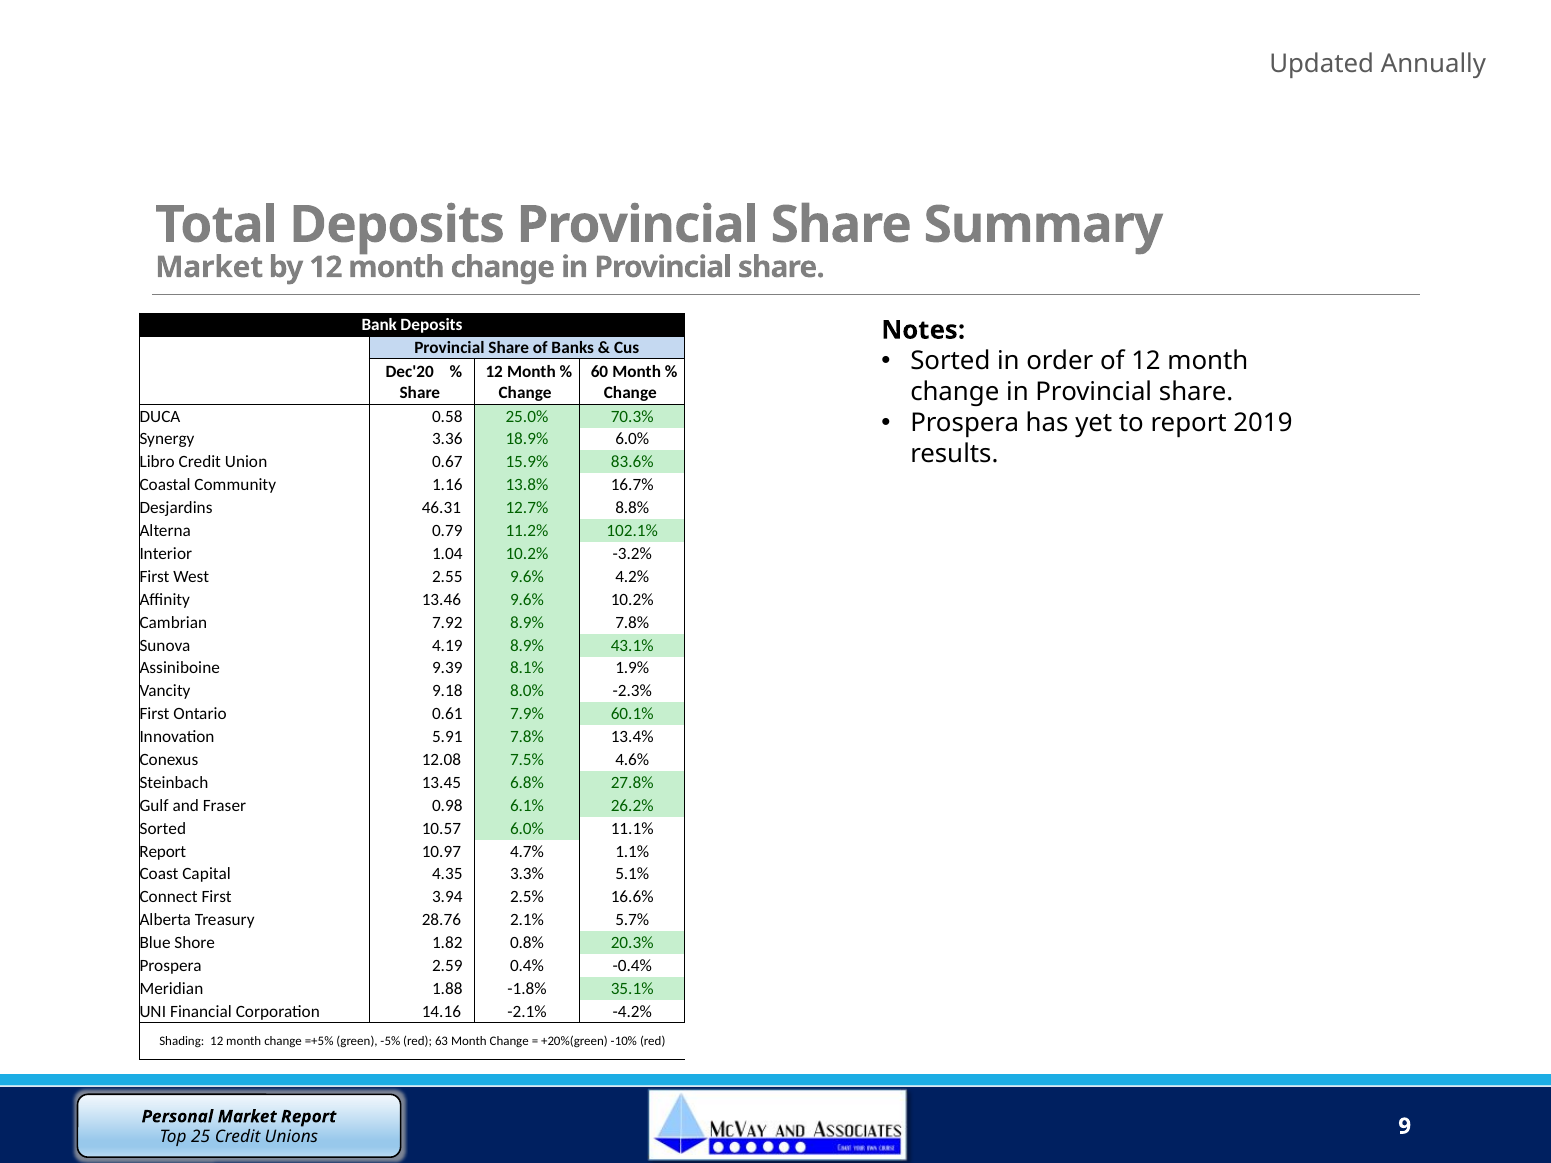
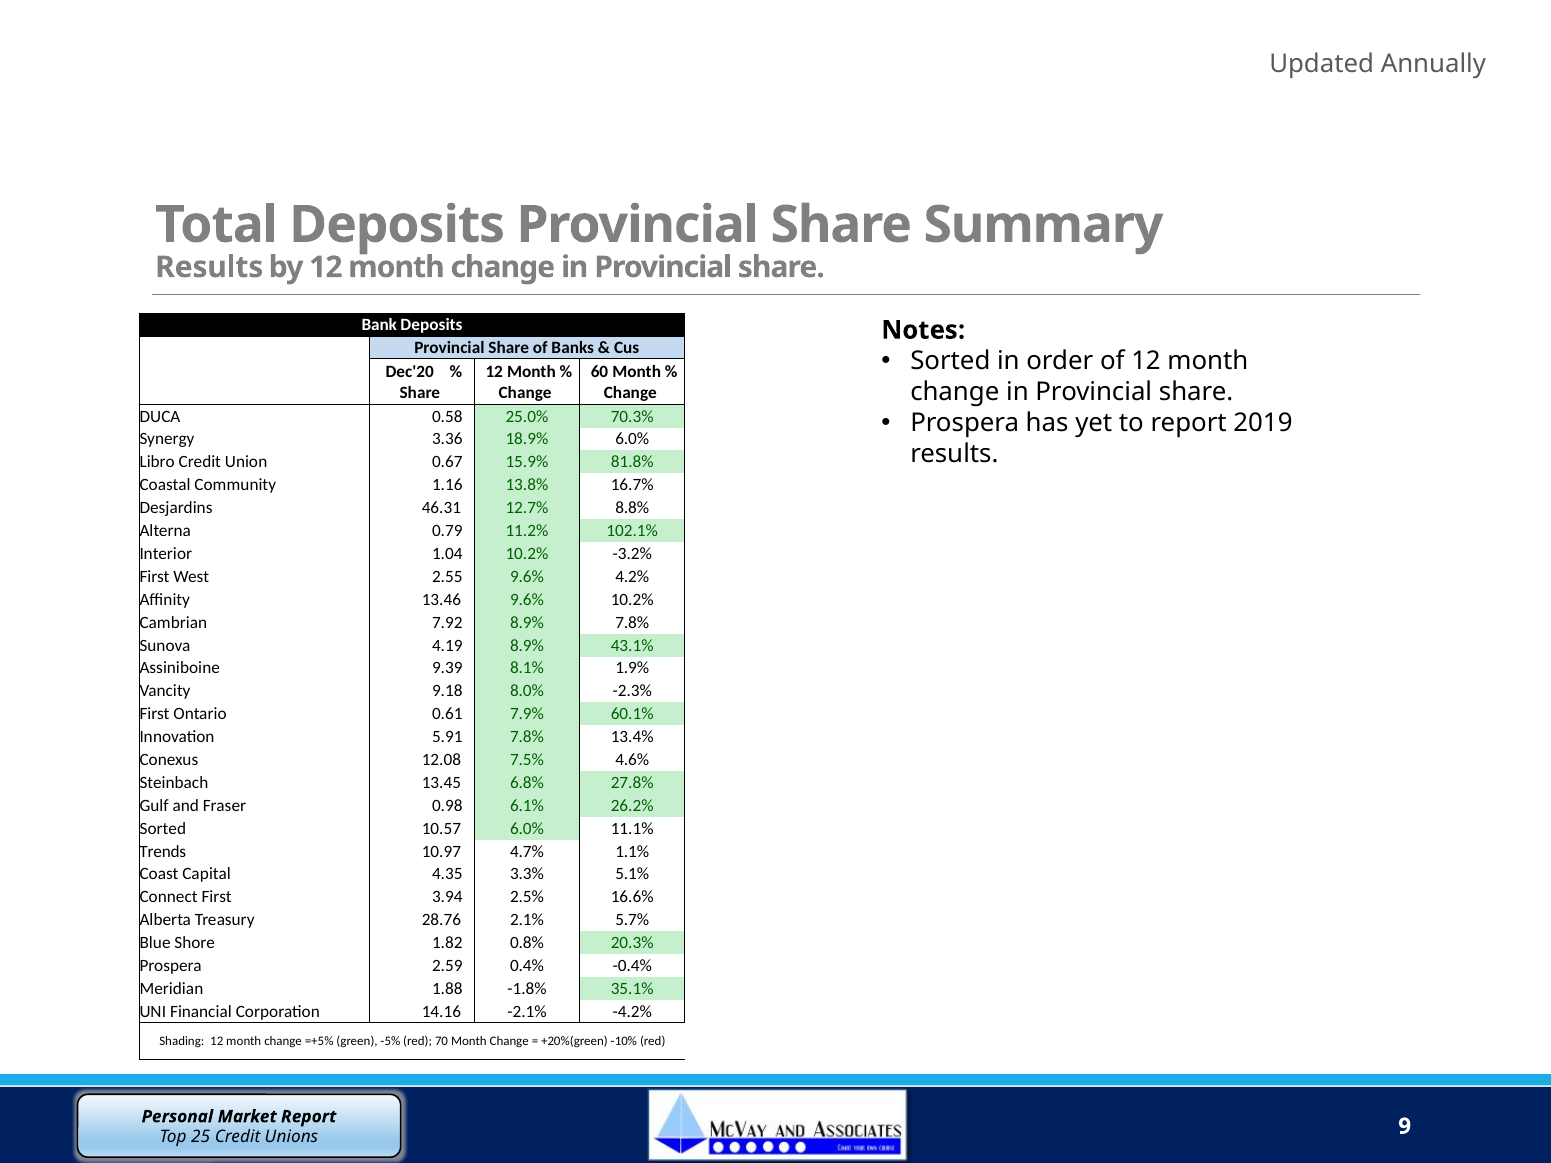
Market: Market -> Results (209, 267)
83.6%: 83.6% -> 81.8% (632, 462)
Report: Report -> Trends (163, 852)
63: 63 -> 70 (442, 1042)
